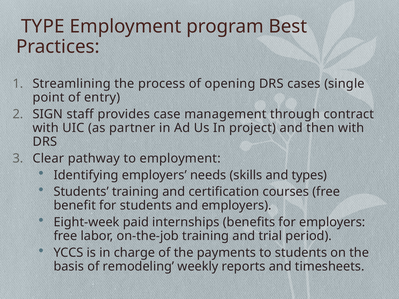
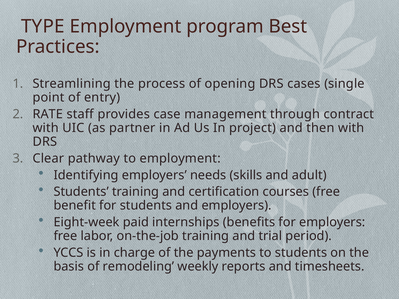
SIGN: SIGN -> RATE (48, 114)
types: types -> adult (309, 175)
